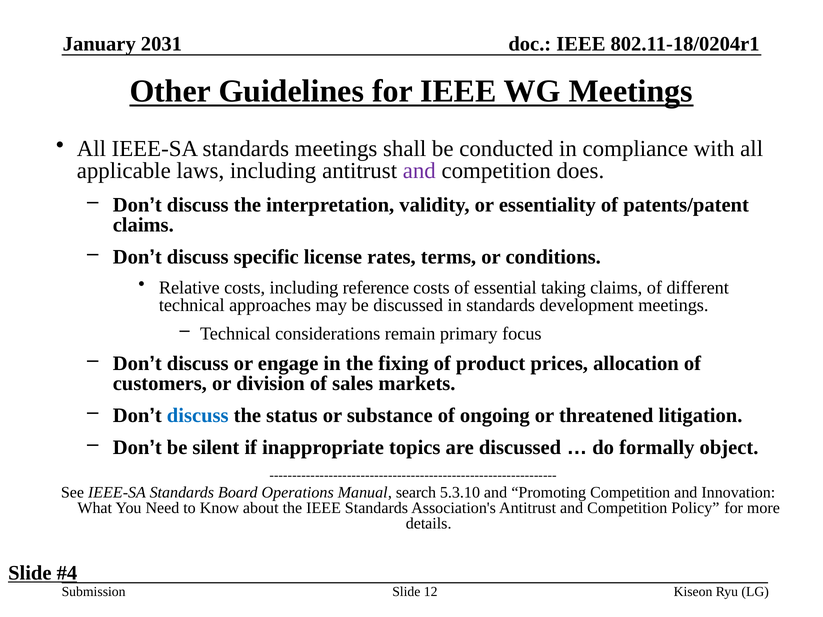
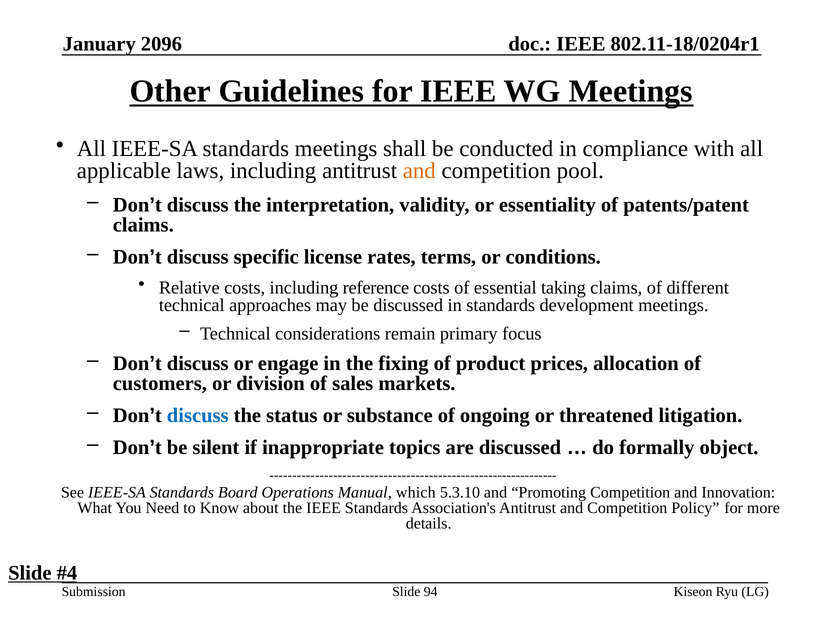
2031: 2031 -> 2096 (161, 44)
and colour: purple -> orange (419, 171)
does: does -> pool (580, 171)
search: search -> which (416, 493)
12: 12 -> 94 (431, 592)
